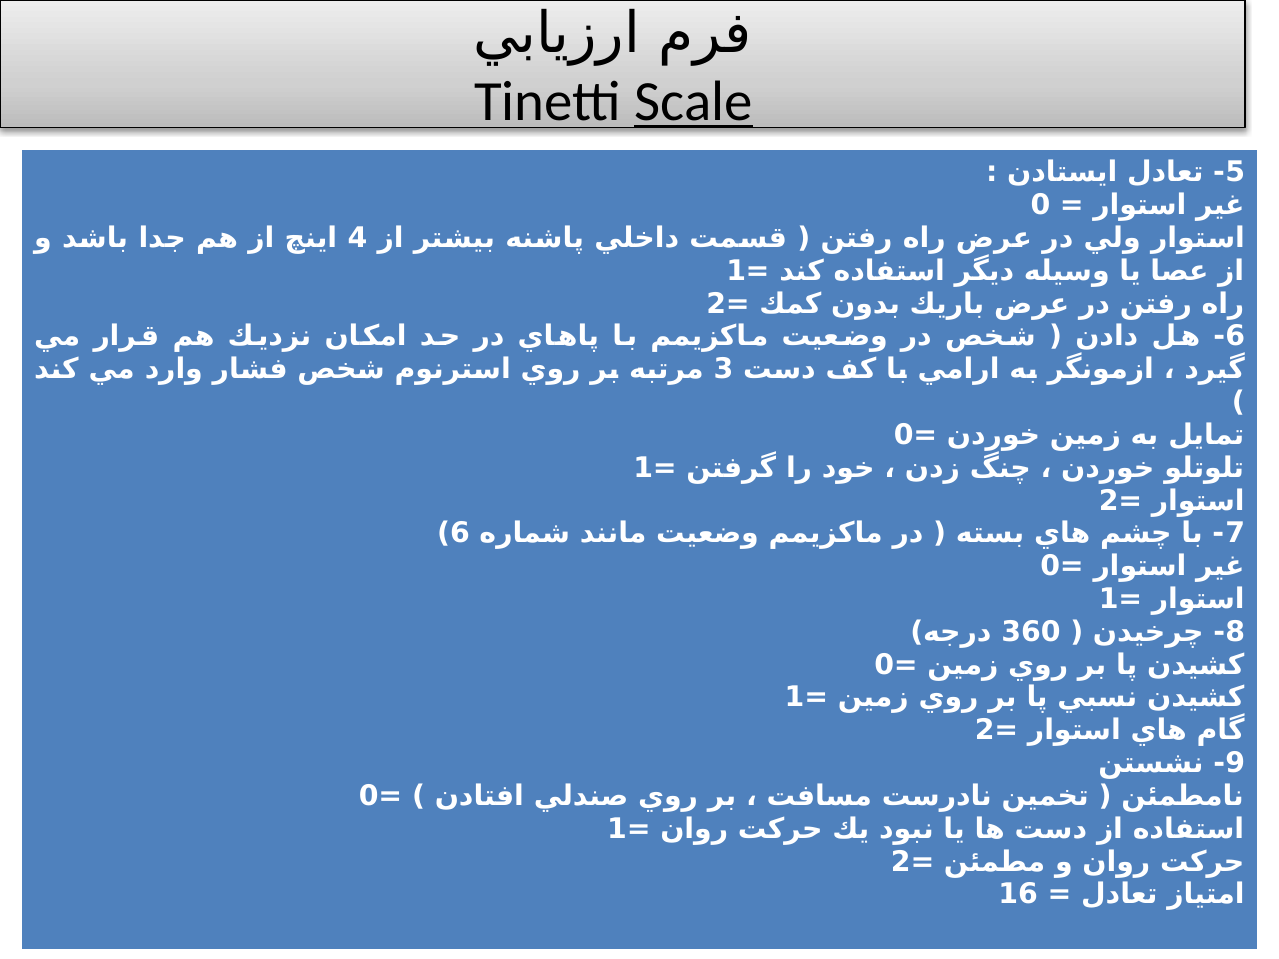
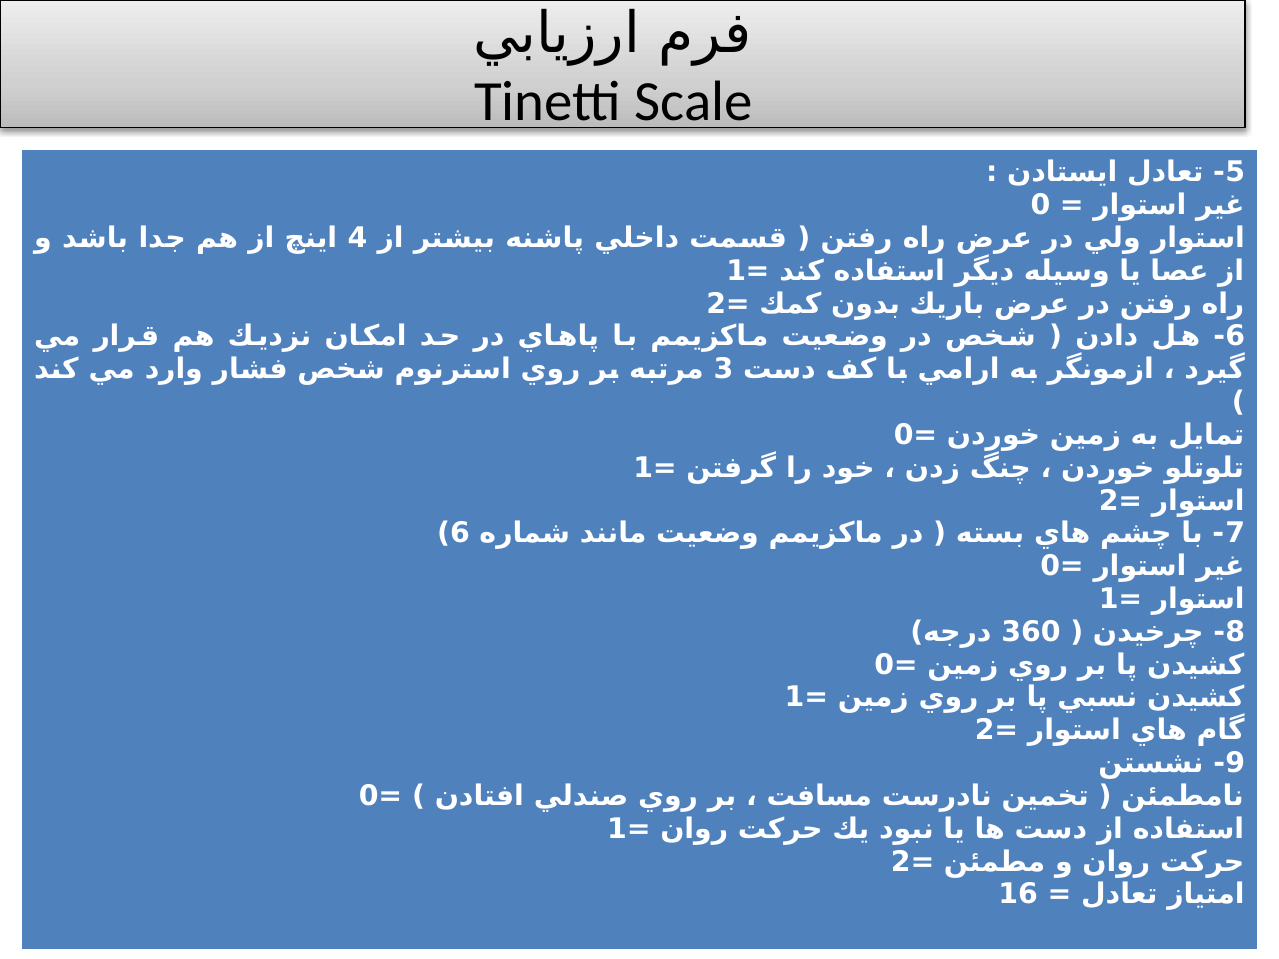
Scale underline: present -> none (693, 102)
